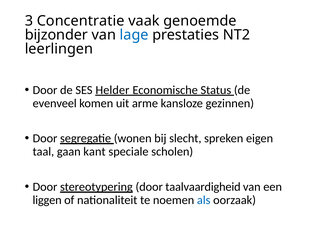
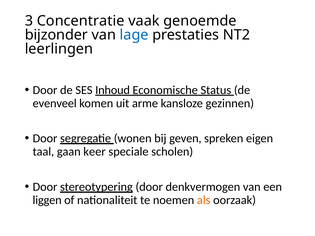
Helder: Helder -> Inhoud (113, 90)
slecht: slecht -> geven (185, 139)
kant: kant -> keer (95, 152)
taalvaardigheid: taalvaardigheid -> denkvermogen (203, 187)
als colour: blue -> orange (204, 200)
